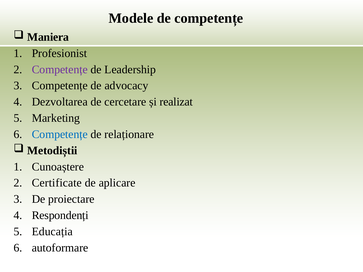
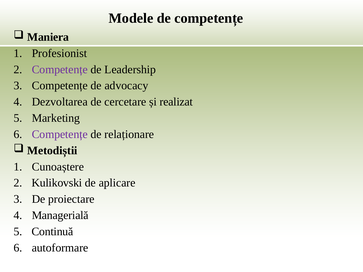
Competențe colour: blue -> purple (60, 134)
Certificate: Certificate -> Kulikovski (57, 183)
Respondenți: Respondenți -> Managerială (60, 216)
Educația: Educația -> Continuă (52, 232)
